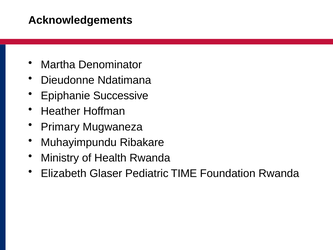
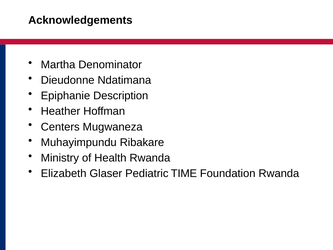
Successive: Successive -> Description (121, 96)
Primary: Primary -> Centers (60, 127)
